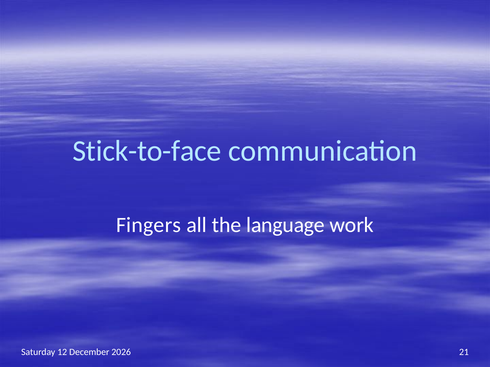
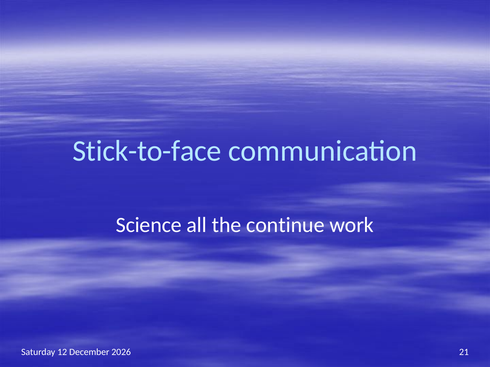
Fingers: Fingers -> Science (149, 225)
language: language -> continue (285, 225)
